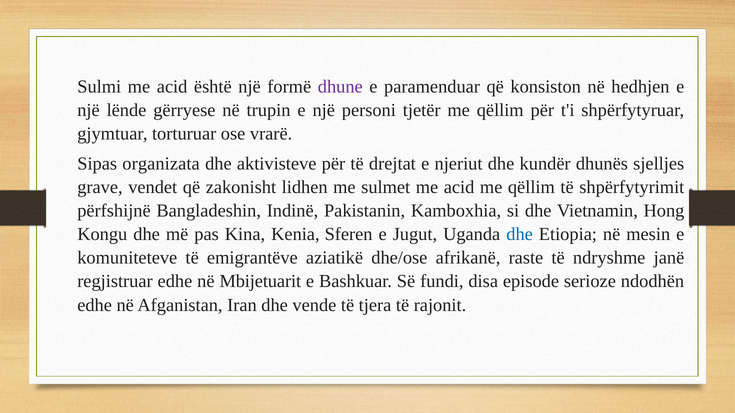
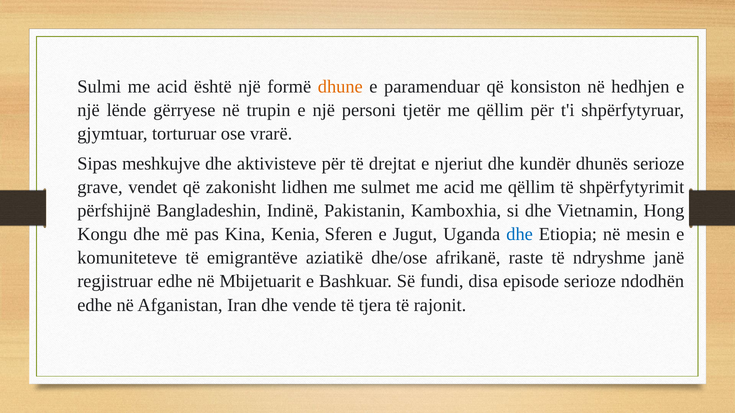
dhune colour: purple -> orange (340, 87)
organizata: organizata -> meshkujve (161, 164)
dhunës sjelljes: sjelljes -> serioze (659, 164)
